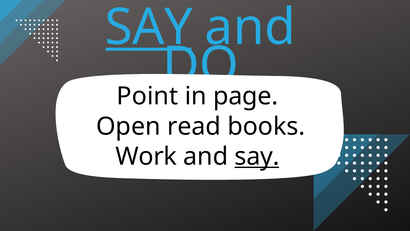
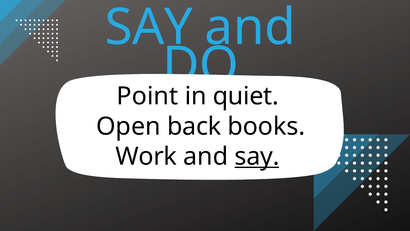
SAY underline: present -> none (149, 27)
page: page -> quiet (246, 96)
read: read -> back (194, 126)
